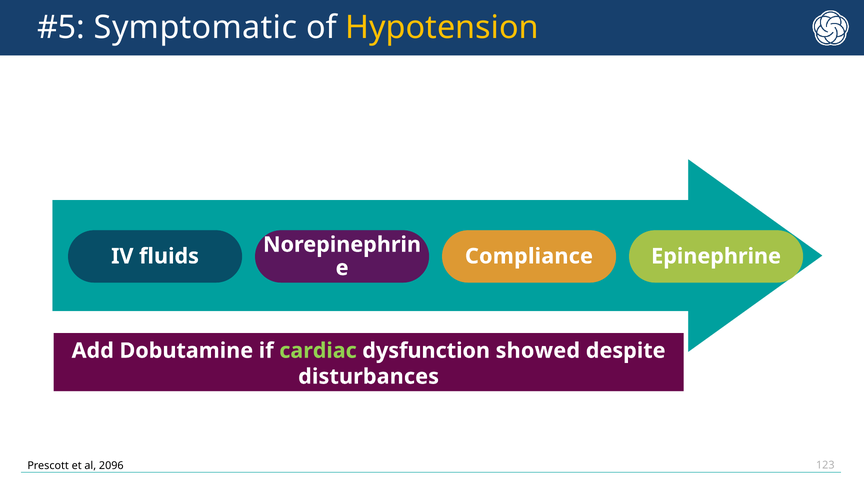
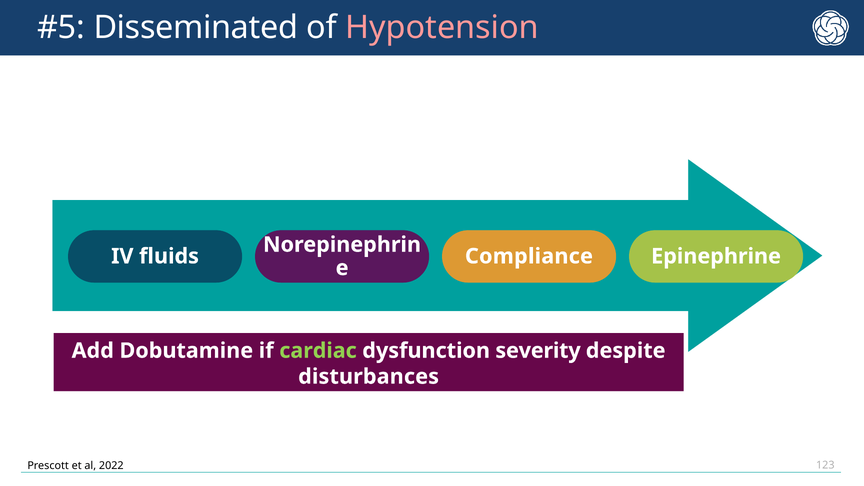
Symptomatic: Symptomatic -> Disseminated (196, 27)
Hypotension colour: yellow -> pink (442, 27)
showed: showed -> severity (538, 351)
2096: 2096 -> 2022 (111, 465)
